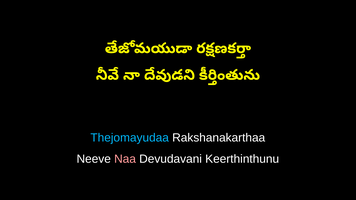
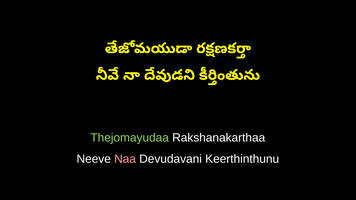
Thejomayudaa colour: light blue -> light green (130, 138)
